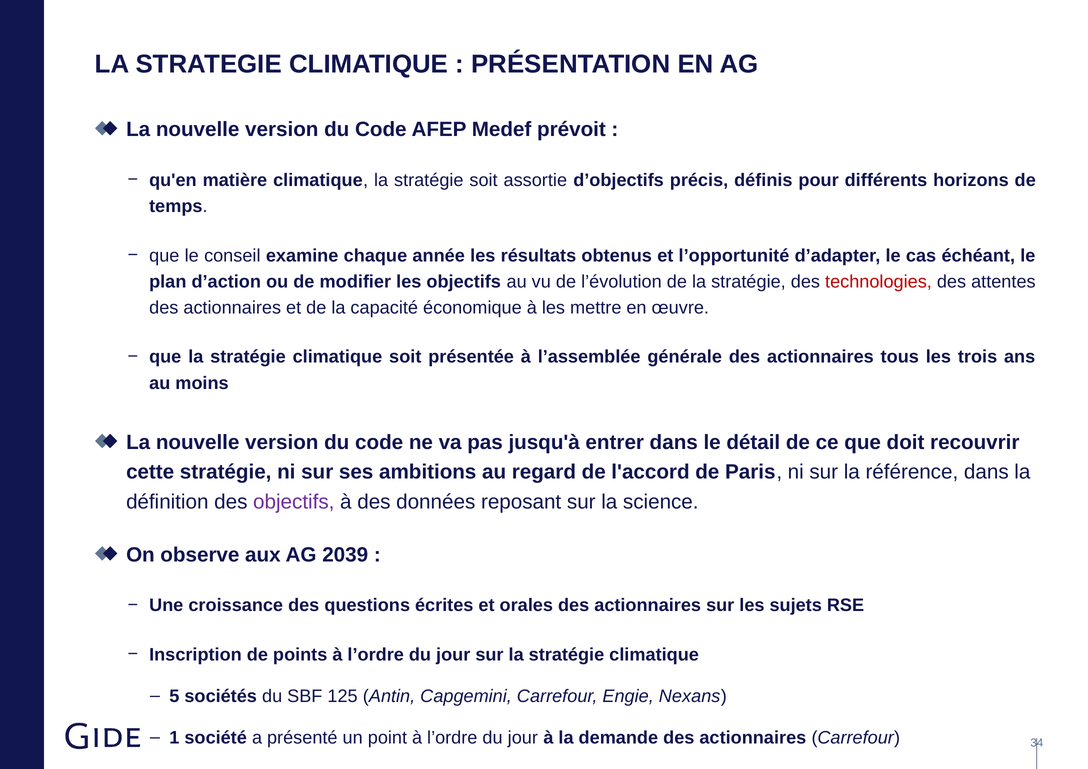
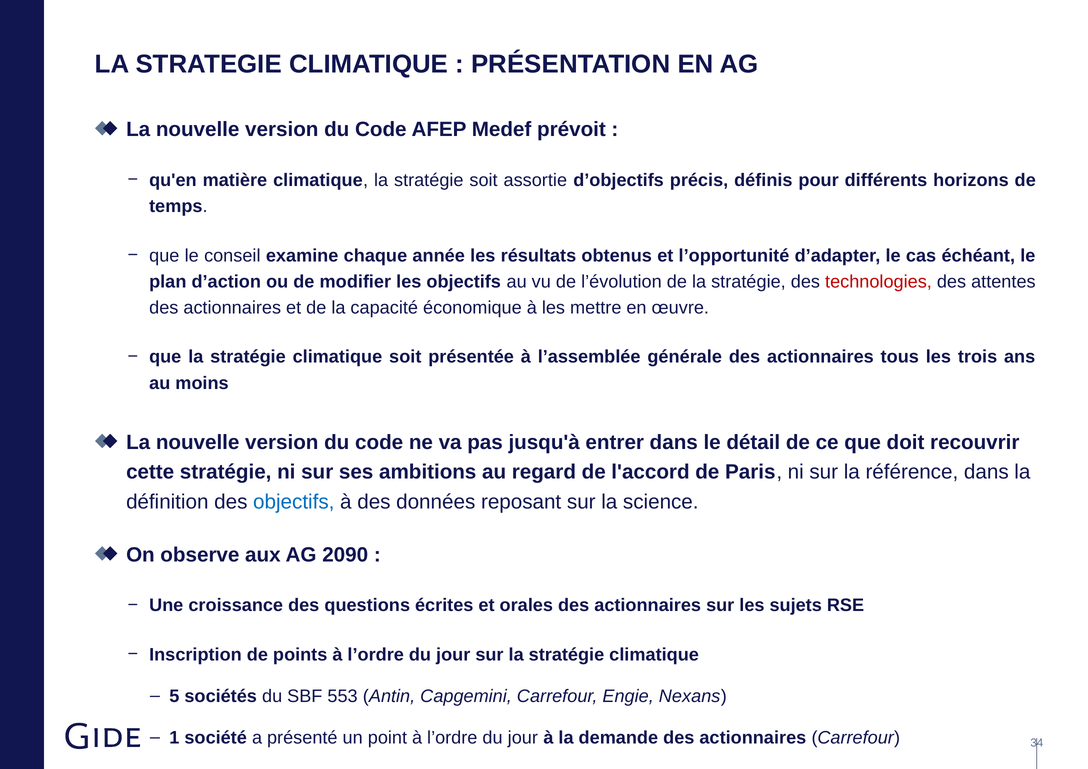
objectifs colour: purple -> blue (294, 502)
2039: 2039 -> 2090 (345, 555)
125: 125 -> 553 (343, 697)
